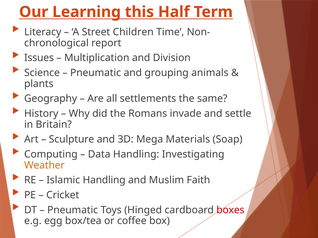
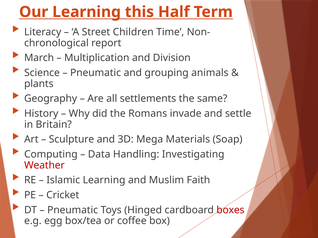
Issues: Issues -> March (39, 58)
Weather colour: orange -> red (44, 166)
Islamic Handling: Handling -> Learning (104, 181)
